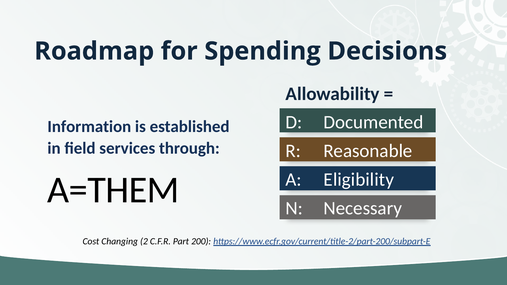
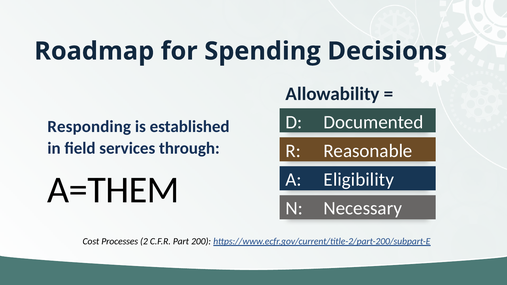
Information: Information -> Responding (89, 127)
Changing: Changing -> Processes (120, 241)
